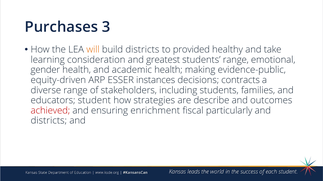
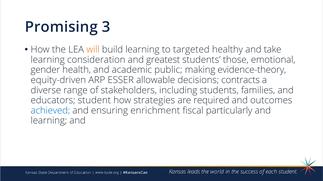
Purchases: Purchases -> Promising (61, 27)
build districts: districts -> learning (142, 50)
provided: provided -> targeted (191, 50)
students range: range -> those (236, 60)
academic health: health -> public (168, 70)
evidence-public: evidence-public -> evidence-theory (252, 70)
instances: instances -> allowable (156, 80)
describe: describe -> required (211, 101)
achieved colour: red -> blue (50, 111)
districts: districts -> learning (49, 121)
